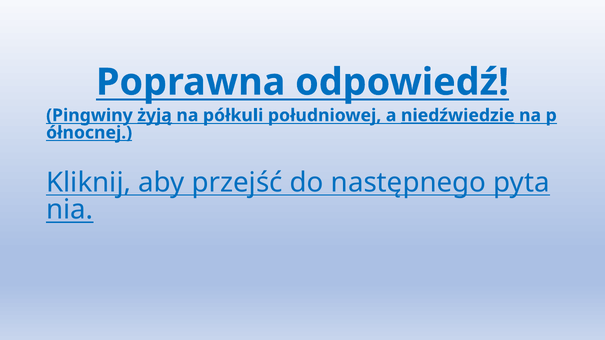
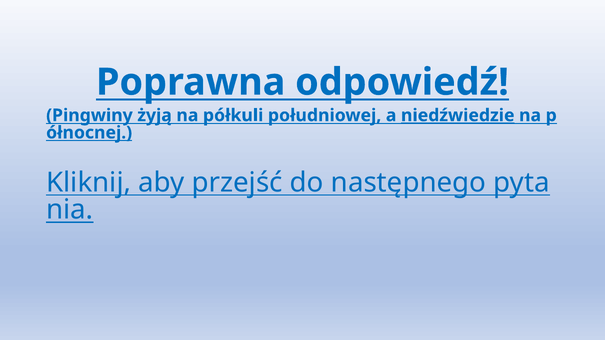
żyją underline: present -> none (155, 115)
